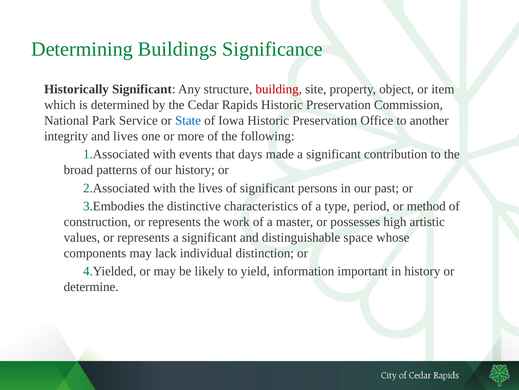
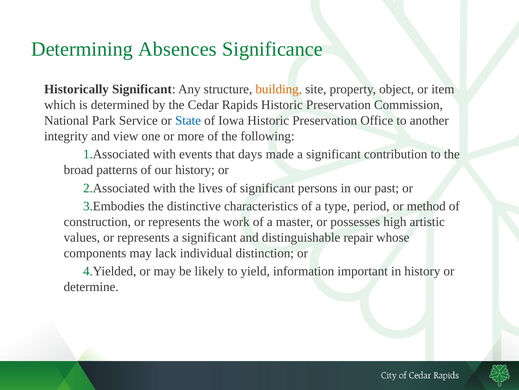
Buildings: Buildings -> Absences (177, 49)
building colour: red -> orange (279, 89)
and lives: lives -> view (126, 136)
space: space -> repair (358, 237)
